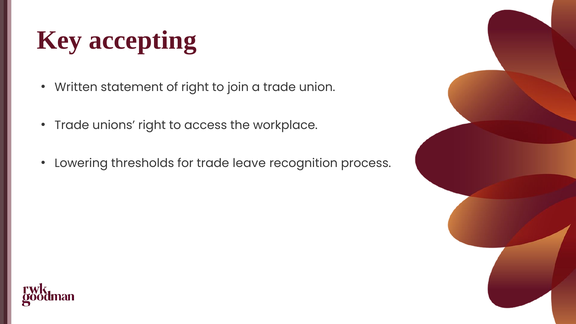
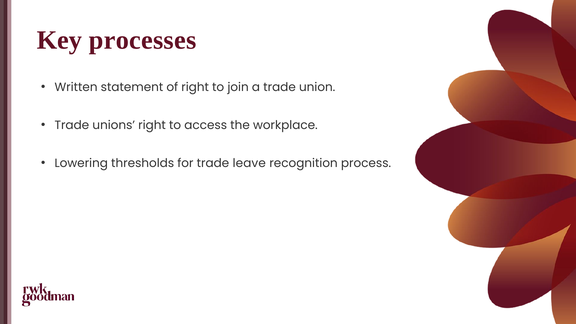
accepting: accepting -> processes (143, 40)
